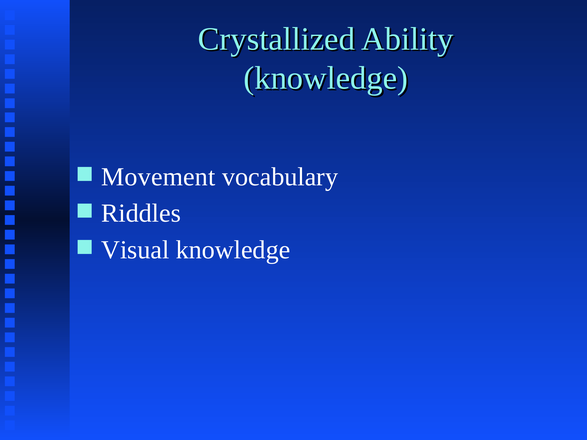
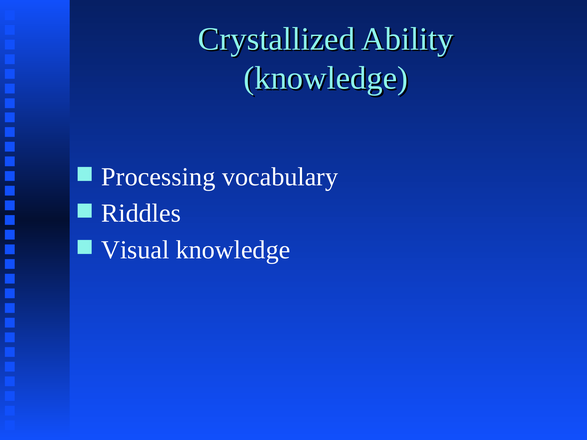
Movement: Movement -> Processing (158, 177)
